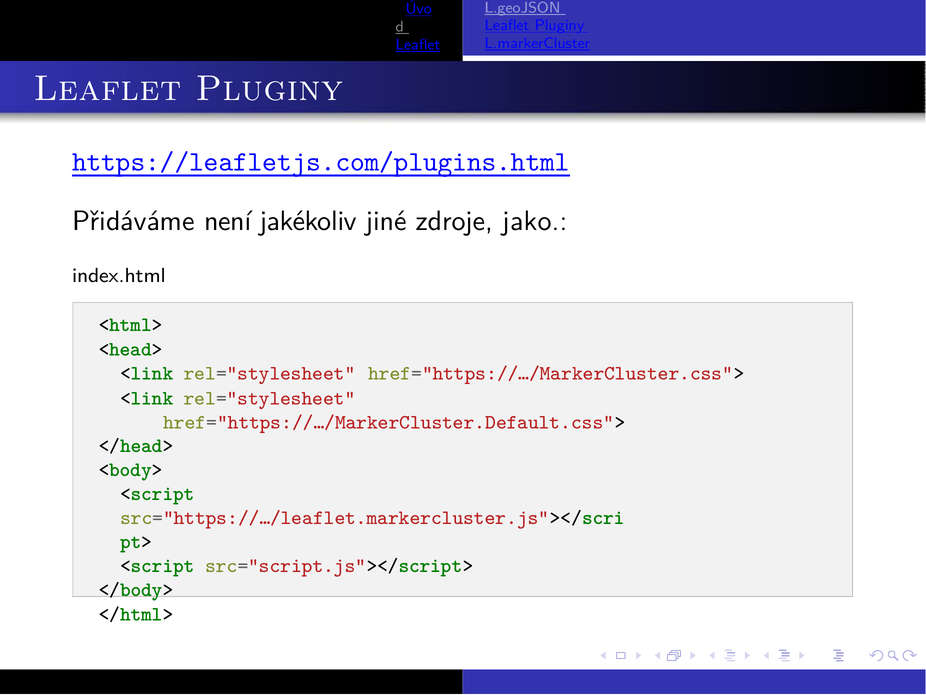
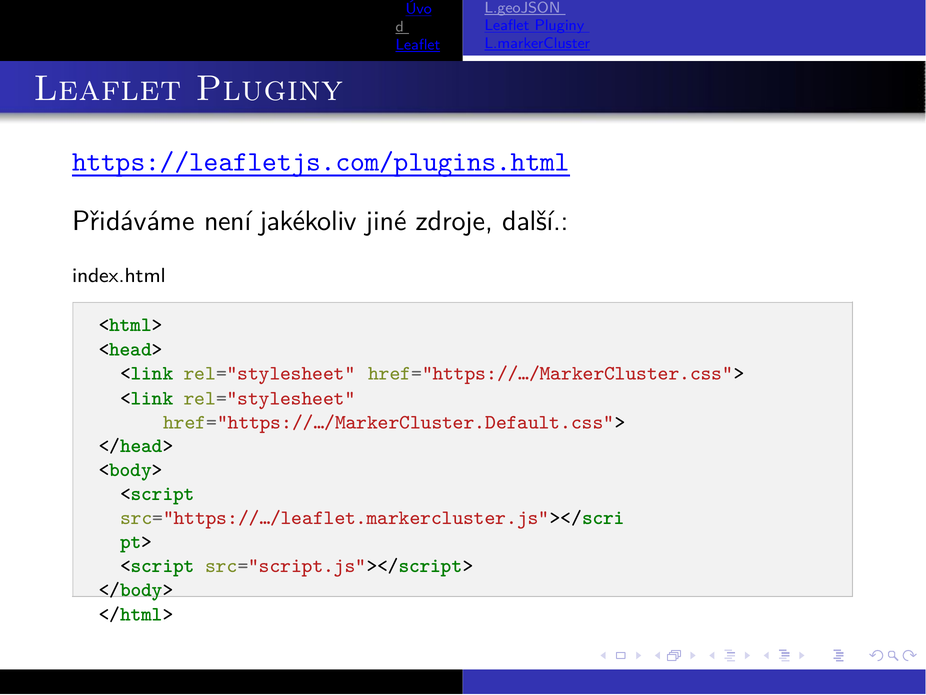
jako: jako -> další (535, 221)
